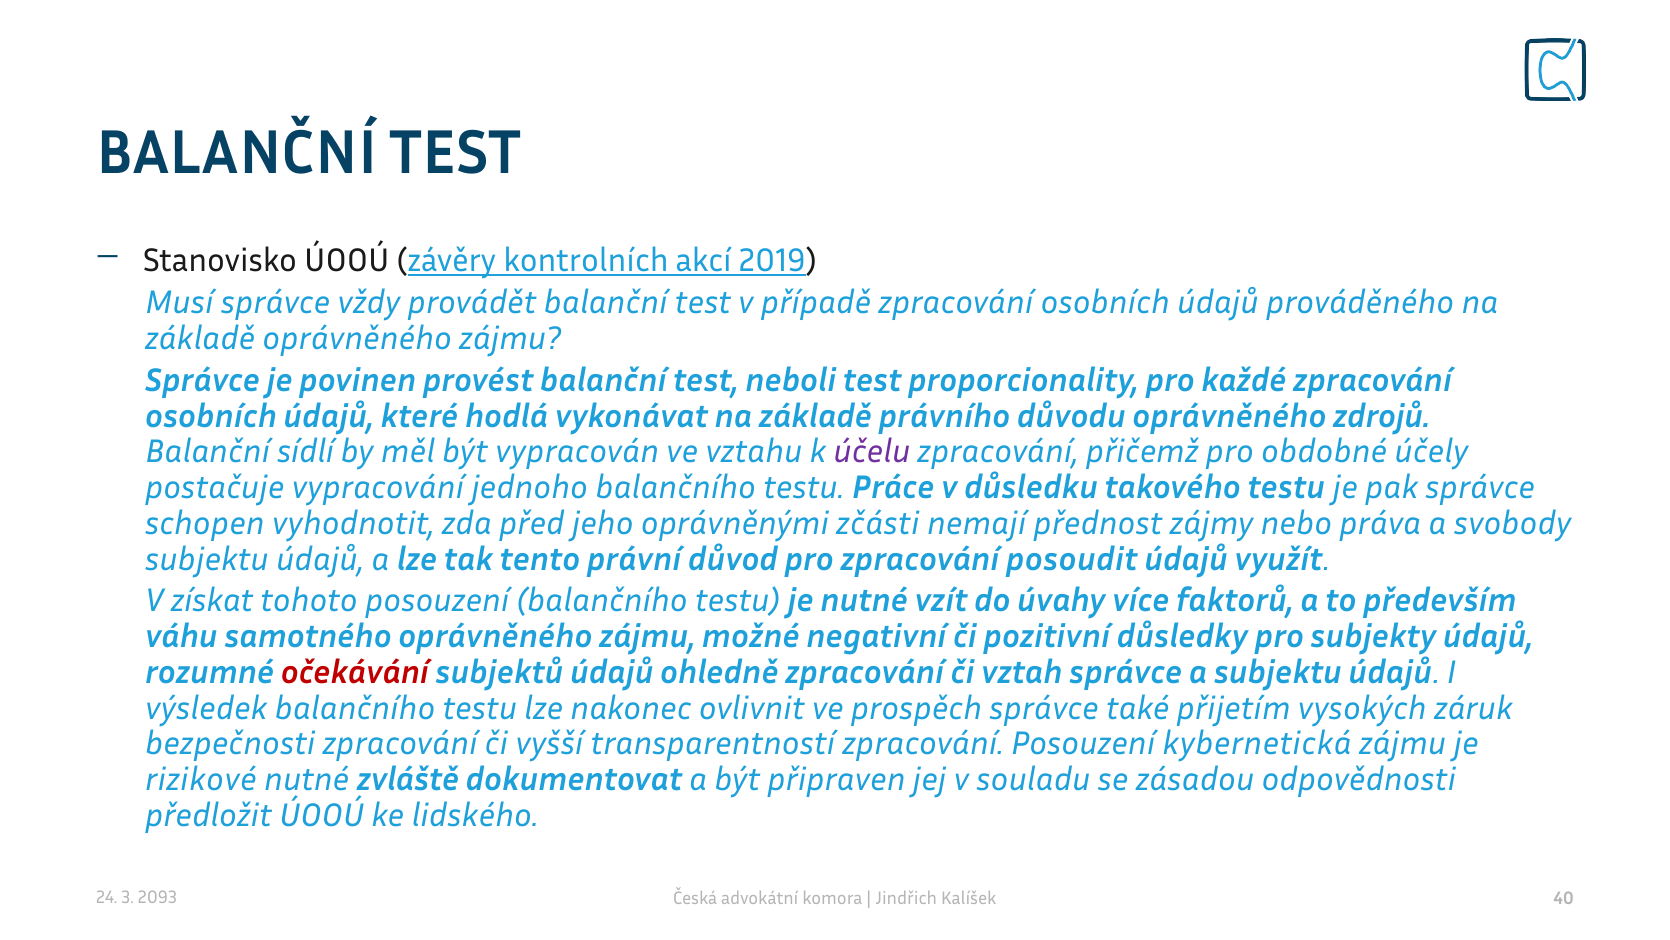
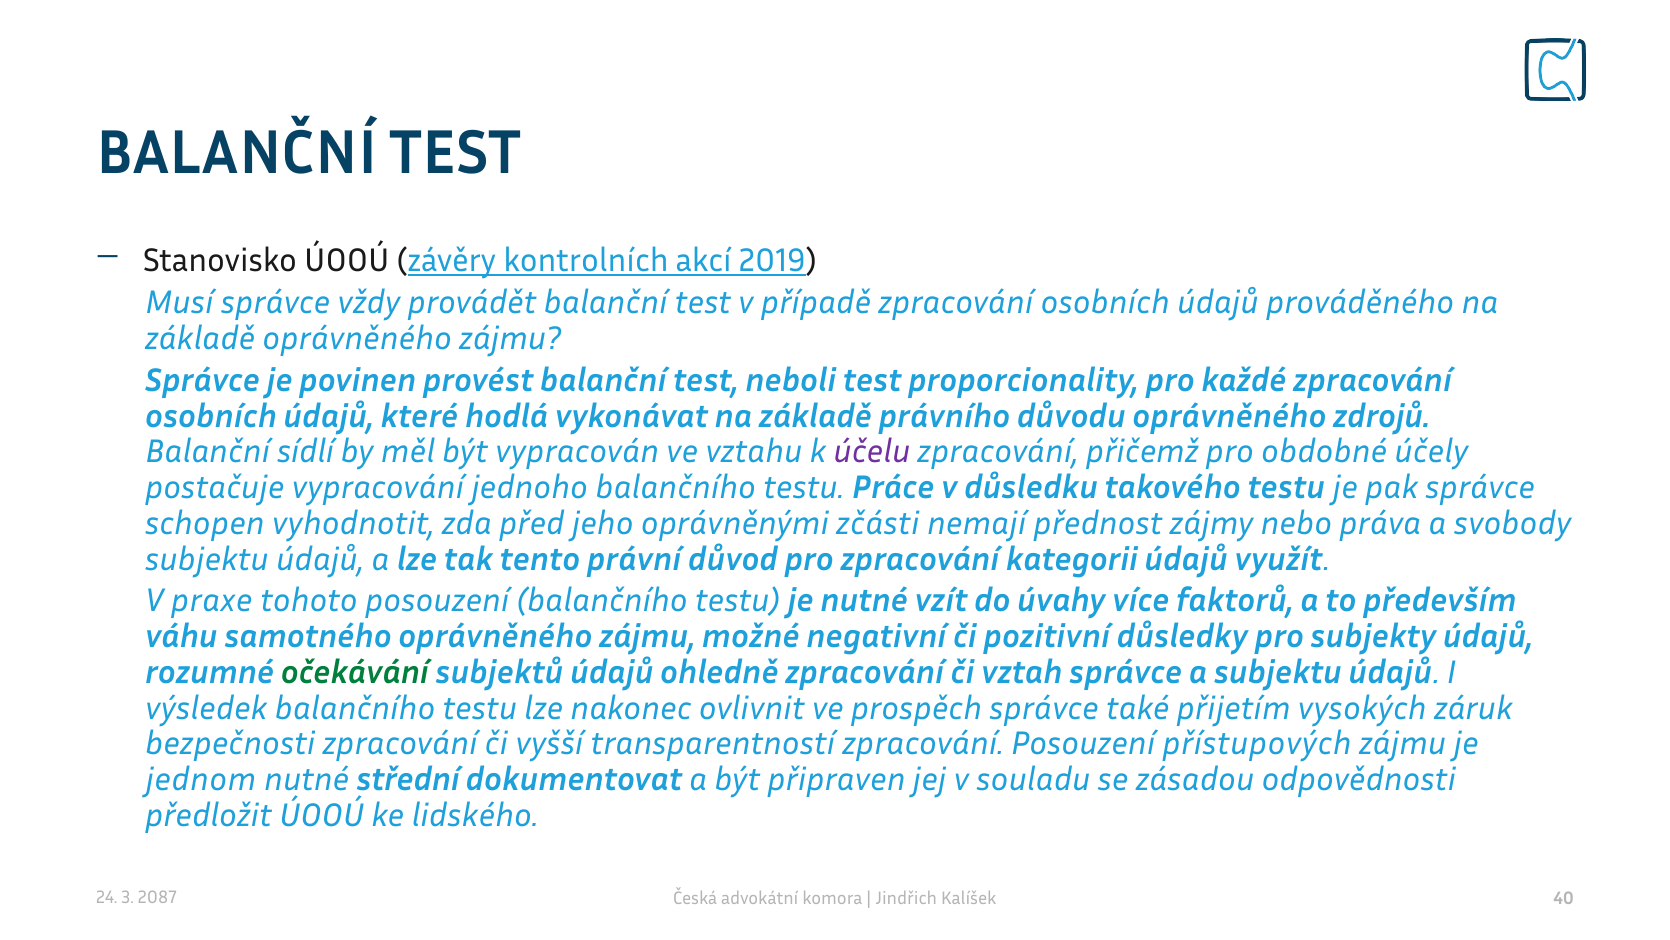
posoudit: posoudit -> kategorii (1072, 559)
získat: získat -> praxe (212, 601)
očekávání colour: red -> green (355, 672)
kybernetická: kybernetická -> přístupových (1257, 743)
rizikové: rizikové -> jednom (201, 779)
zvláště: zvláště -> střední (408, 779)
2093: 2093 -> 2087 (157, 897)
